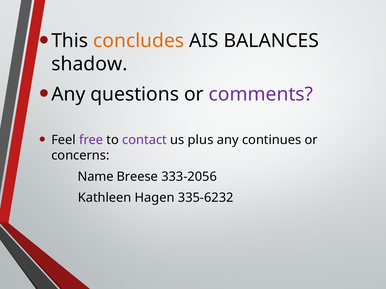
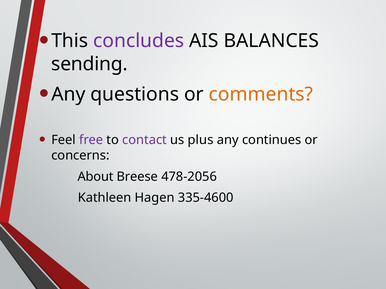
concludes colour: orange -> purple (139, 41)
shadow: shadow -> sending (89, 64)
comments colour: purple -> orange (261, 94)
Name: Name -> About (96, 177)
333-2056: 333-2056 -> 478-2056 (189, 177)
335-6232: 335-6232 -> 335-4600 (206, 198)
